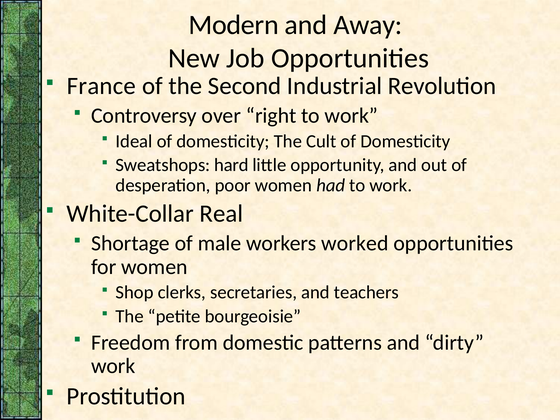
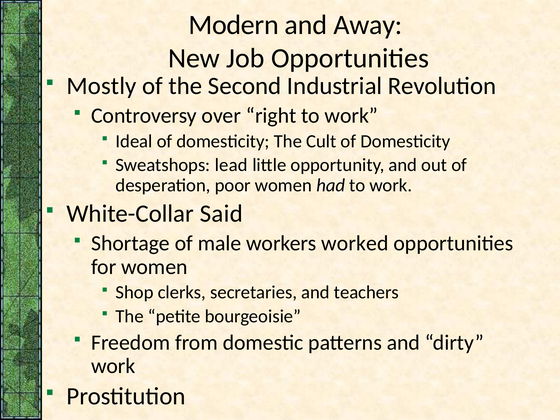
France: France -> Mostly (101, 86)
hard: hard -> lead (231, 165)
Real: Real -> Said (221, 214)
